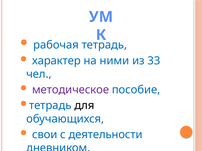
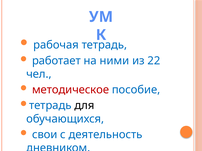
характер: характер -> работает (56, 61)
33: 33 -> 22 (154, 61)
методическое colour: purple -> red (71, 90)
деятельности: деятельности -> деятельность (106, 135)
